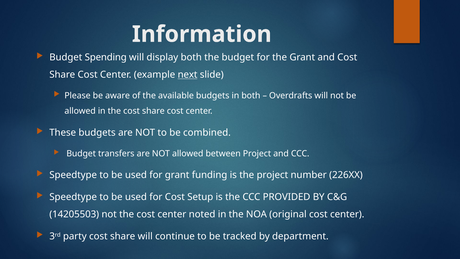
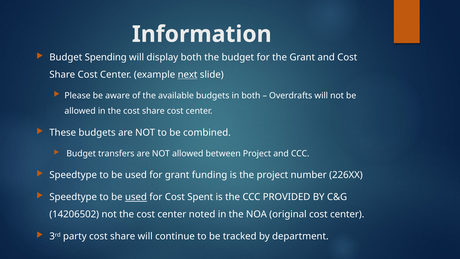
used underline: none -> present (136, 197)
Setup: Setup -> Spent (200, 197)
14205503: 14205503 -> 14206502 (74, 214)
